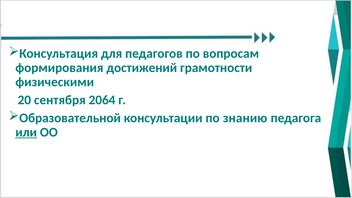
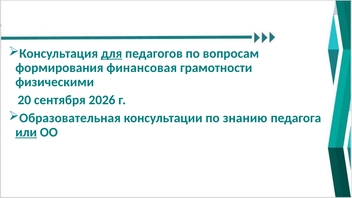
для underline: none -> present (112, 54)
достижений: достижений -> финансовая (142, 68)
2064: 2064 -> 2026 (102, 100)
Образовательной: Образовательной -> Образовательная (70, 118)
